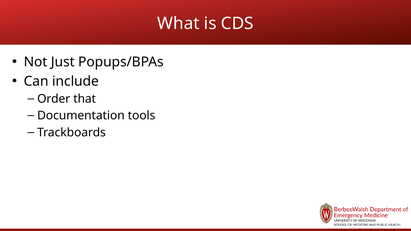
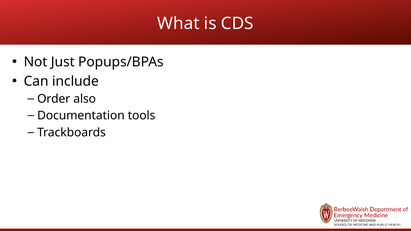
that: that -> also (85, 99)
